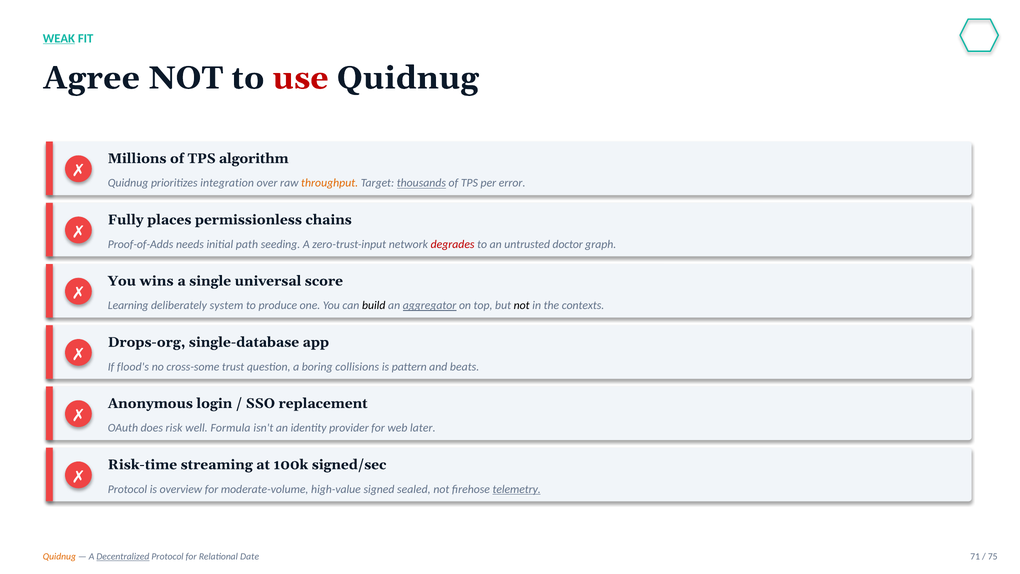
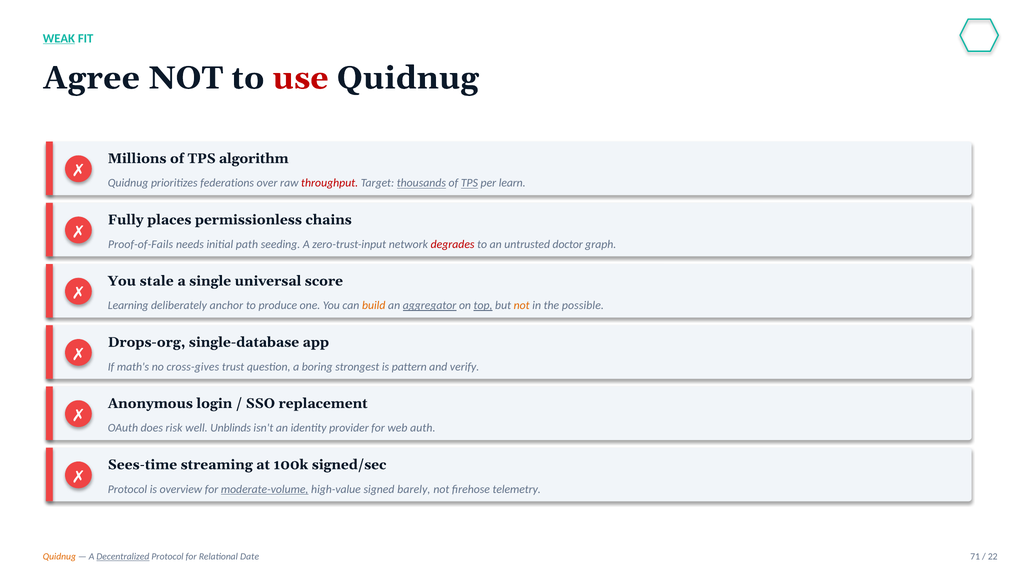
integration: integration -> federations (227, 183)
throughput colour: orange -> red (330, 183)
TPS underline: none -> present (469, 183)
error: error -> learn (512, 183)
Proof-of-Adds: Proof-of-Adds -> Proof-of-Fails (141, 244)
wins: wins -> stale (157, 281)
system: system -> anchor (226, 305)
build colour: black -> orange (374, 305)
top underline: none -> present (483, 305)
not colour: black -> orange (522, 305)
contexts: contexts -> possible (583, 305)
flood's: flood's -> math's (133, 367)
cross-some: cross-some -> cross-gives (193, 367)
collisions: collisions -> strongest (357, 367)
beats: beats -> verify (465, 367)
Formula: Formula -> Unblinds (231, 428)
later: later -> auth (423, 428)
Risk-time: Risk-time -> Sees-time (142, 464)
moderate-volume underline: none -> present (265, 489)
sealed: sealed -> barely (414, 489)
telemetry underline: present -> none (517, 489)
75: 75 -> 22 (993, 556)
